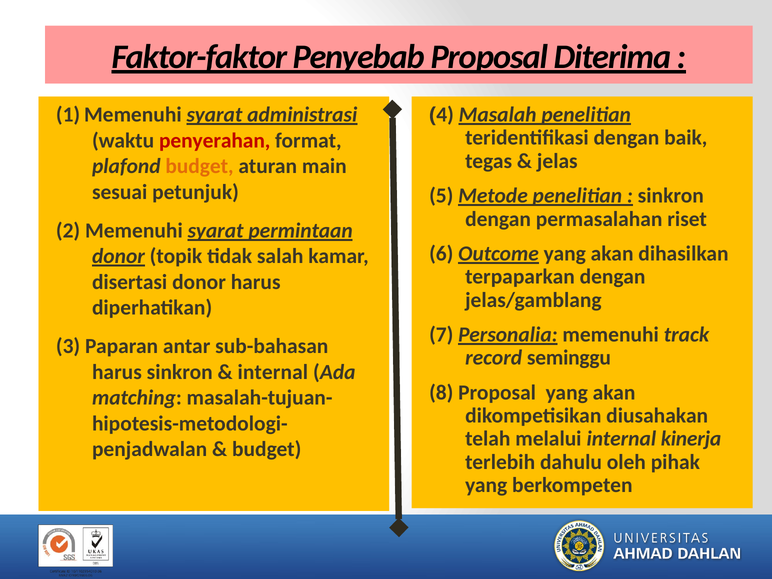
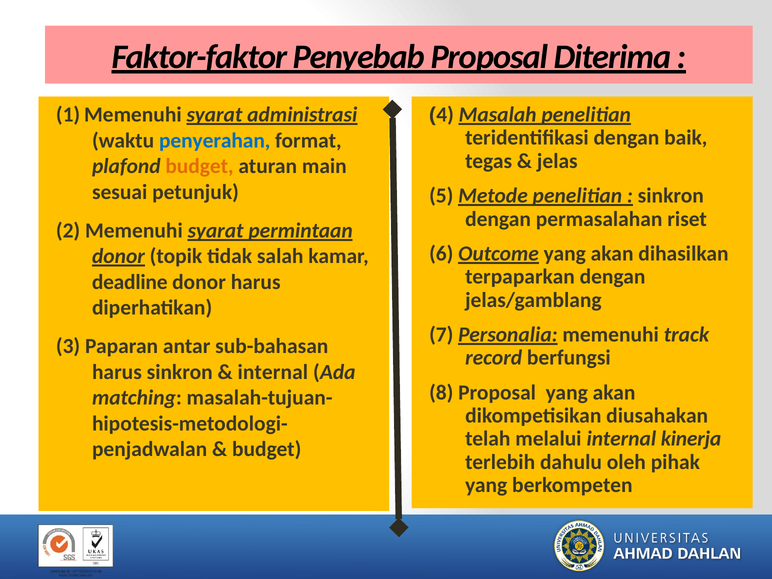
penyerahan colour: red -> blue (215, 140)
disertasi: disertasi -> deadline (130, 282)
seminggu: seminggu -> berfungsi (569, 358)
